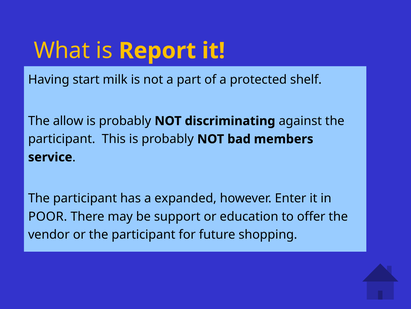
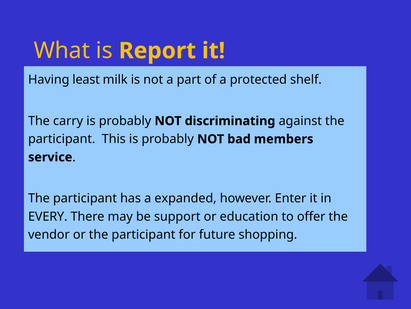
start: start -> least (86, 80)
allow: allow -> carry (68, 121)
POOR: POOR -> EVERY (48, 216)
